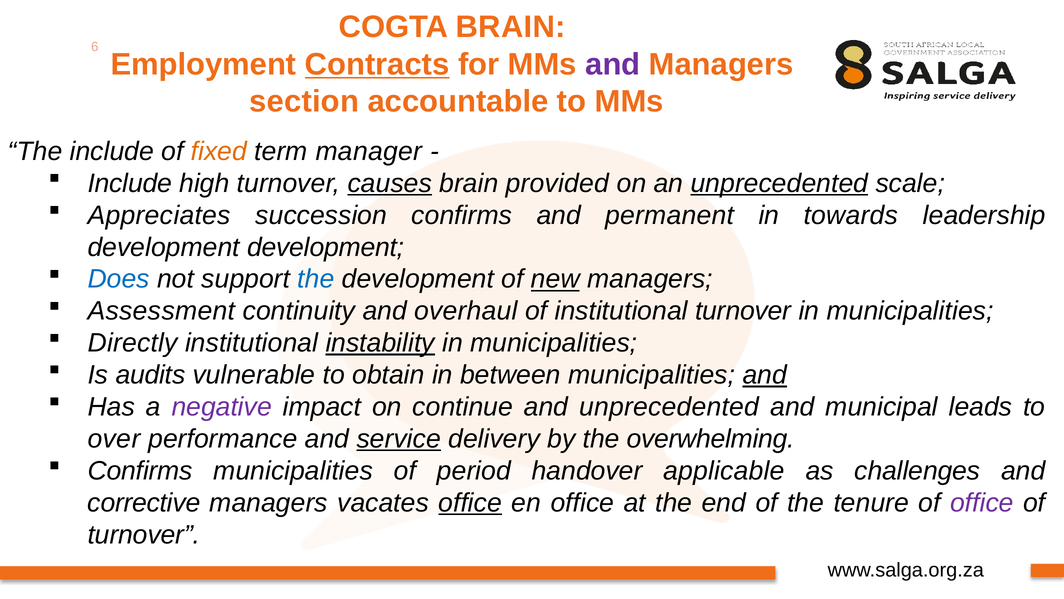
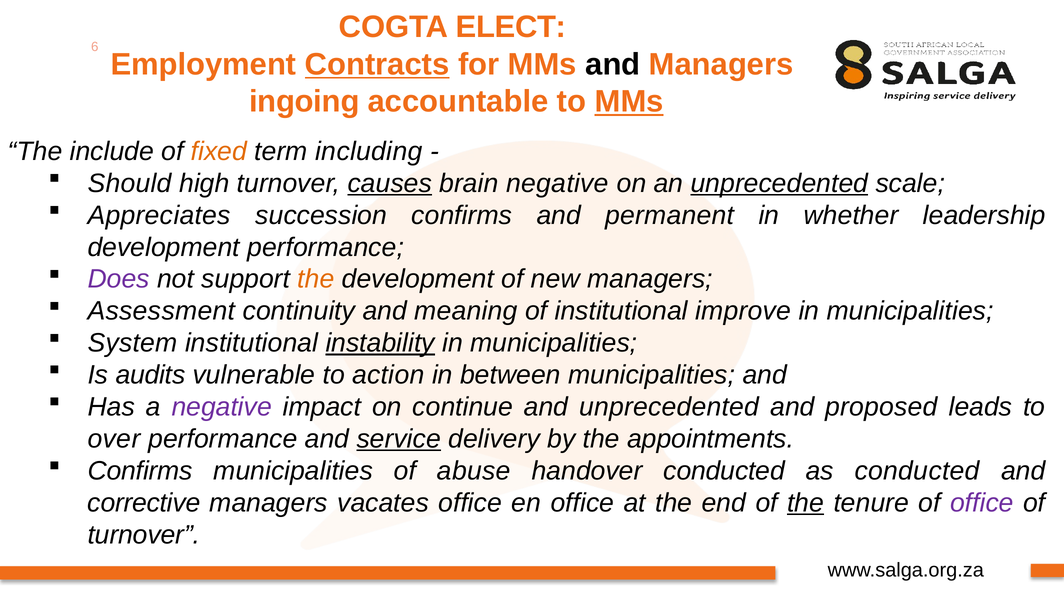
COGTA BRAIN: BRAIN -> ELECT (511, 27)
and colour: purple -> black (613, 64)
section: section -> ingoing (304, 102)
MMs underline: none -> present (629, 102)
manager: manager -> including (369, 151)
Include: Include -> Should (130, 183)
brain provided: provided -> negative (557, 183)
towards: towards -> whether (851, 215)
development development: development -> performance (326, 247)
Does colour: blue -> purple (119, 279)
the colour: blue -> orange (316, 279)
new underline: present -> none (555, 279)
overhaul: overhaul -> meaning (466, 311)
institutional turnover: turnover -> improve (743, 311)
Directly: Directly -> System (133, 343)
obtain: obtain -> action (388, 375)
and underline: present -> none (765, 375)
municipal: municipal -> proposed (882, 407)
overwhelming: overwhelming -> appointments (711, 439)
period: period -> abuse (474, 470)
handover applicable: applicable -> conducted (724, 470)
as challenges: challenges -> conducted (917, 470)
office underline: present -> none (470, 502)
the underline: none -> present (806, 502)
